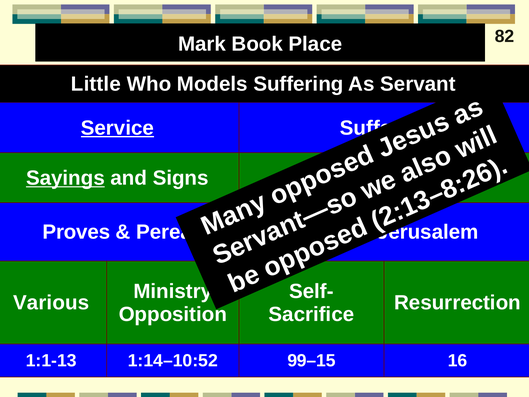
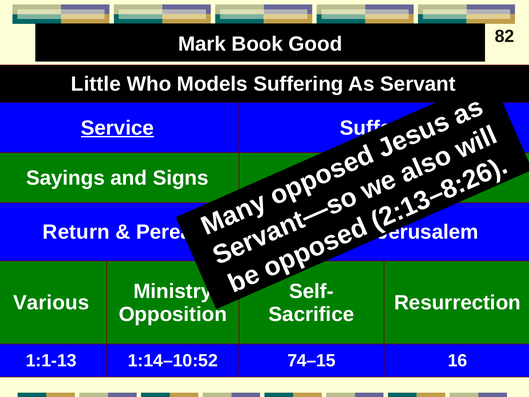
Place: Place -> Good (315, 44)
Sayings underline: present -> none (65, 178)
Proves: Proves -> Return (76, 232)
99–15: 99–15 -> 74–15 (312, 360)
